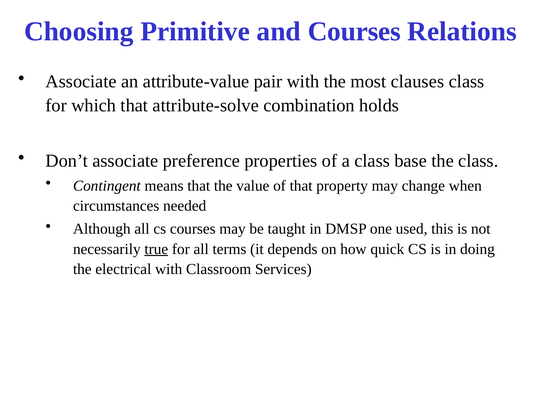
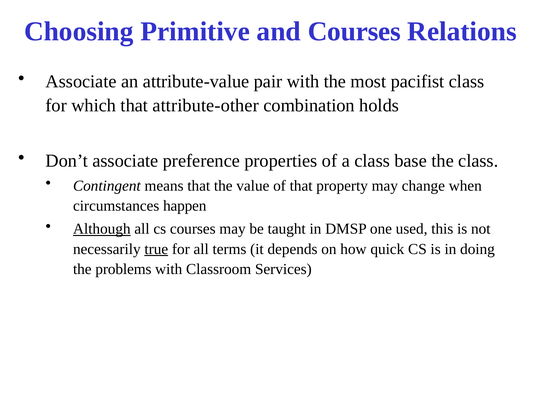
clauses: clauses -> pacifist (418, 81)
attribute-solve: attribute-solve -> attribute-other (206, 105)
needed: needed -> happen (185, 206)
Although underline: none -> present (102, 229)
electrical: electrical -> problems (123, 269)
